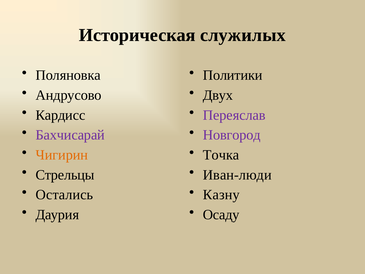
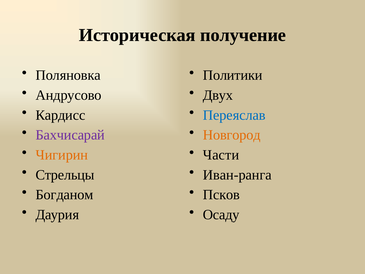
служилых: служилых -> получение (243, 35)
Переяслав colour: purple -> blue (234, 115)
Новгород colour: purple -> orange (232, 135)
Точка: Точка -> Части (221, 155)
Иван-люди: Иван-люди -> Иван-ранга (237, 175)
Остались: Остались -> Богданом (65, 195)
Казну: Казну -> Псков (221, 195)
